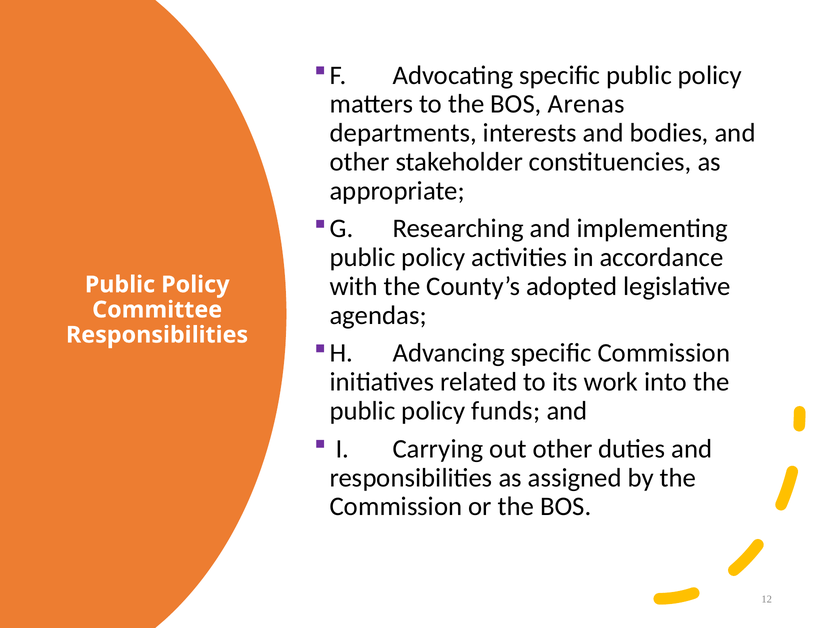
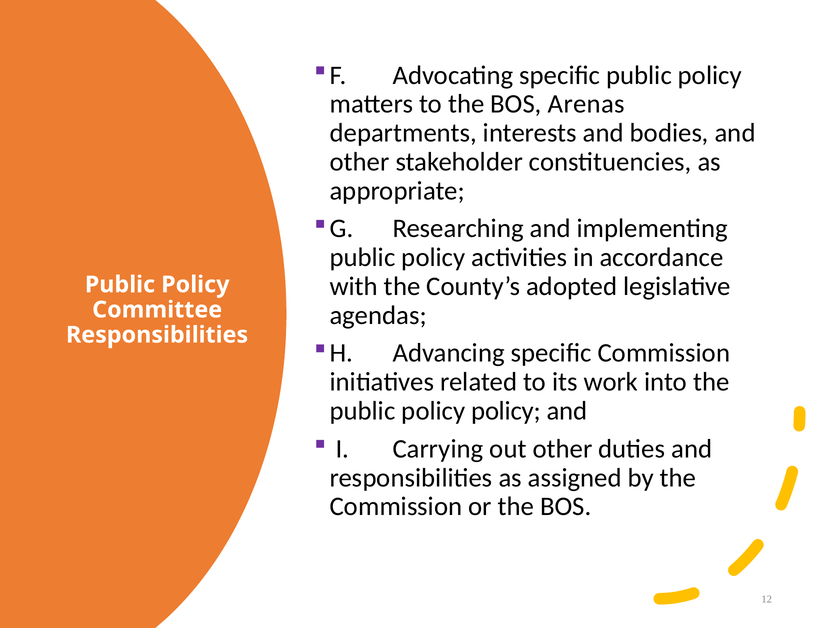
policy funds: funds -> policy (506, 411)
